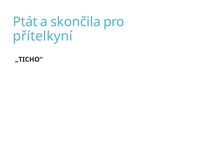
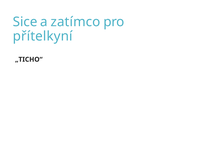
Ptát: Ptát -> Sice (25, 22)
skončila: skončila -> zatímco (76, 22)
